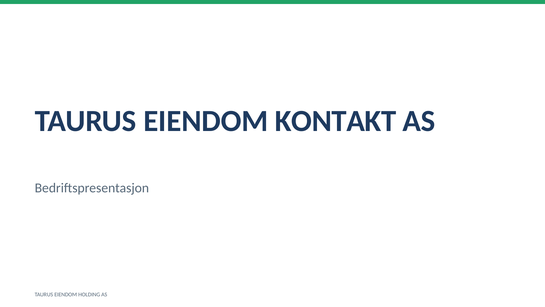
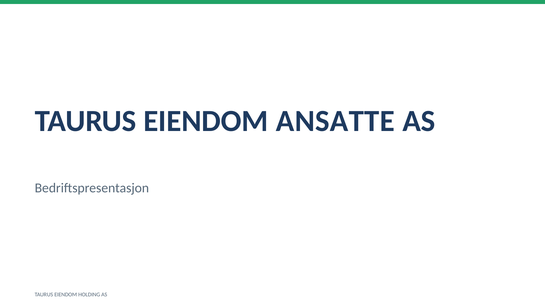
KONTAKT: KONTAKT -> ANSATTE (335, 121)
